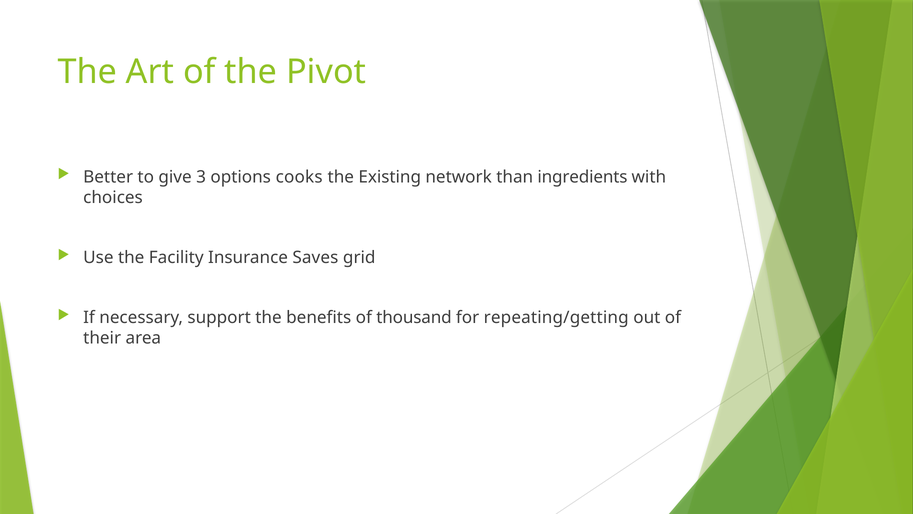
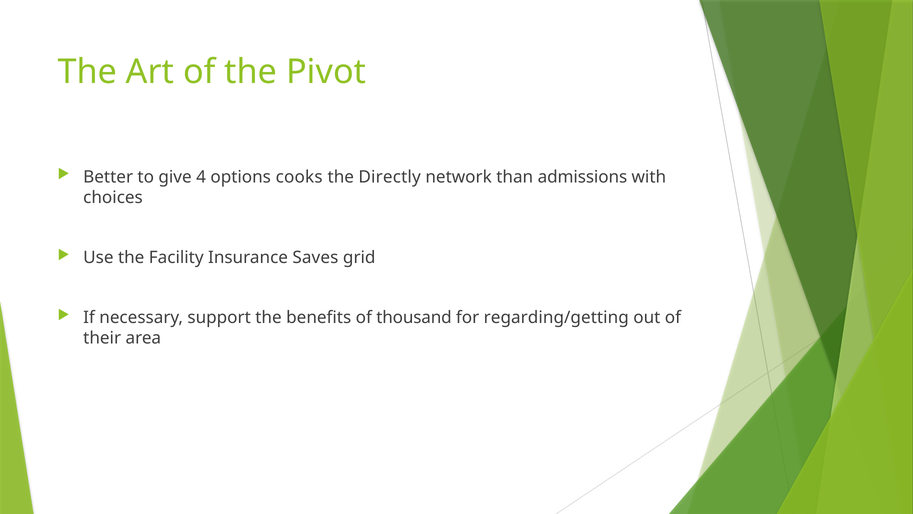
3: 3 -> 4 (201, 177)
Existing: Existing -> Directly (390, 177)
ingredients: ingredients -> admissions (582, 177)
repeating/getting: repeating/getting -> regarding/getting (556, 317)
